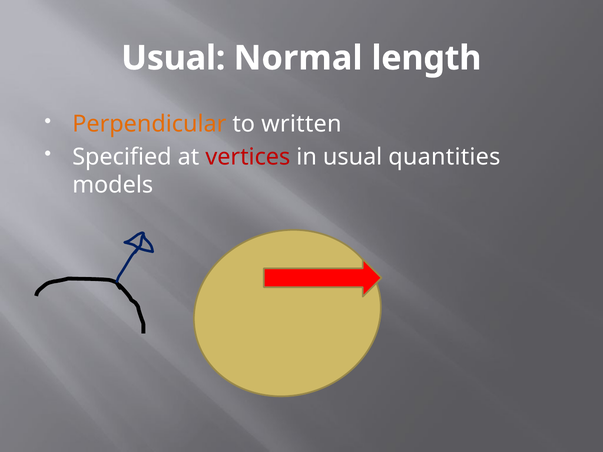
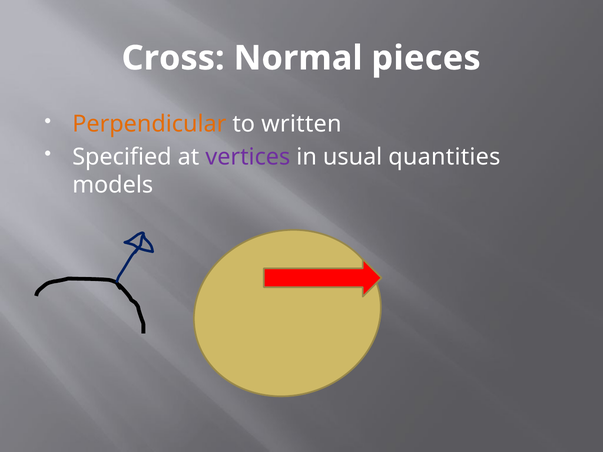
Usual: Usual -> Cross (173, 58)
length: length -> pieces (426, 58)
vertices colour: red -> purple (248, 157)
